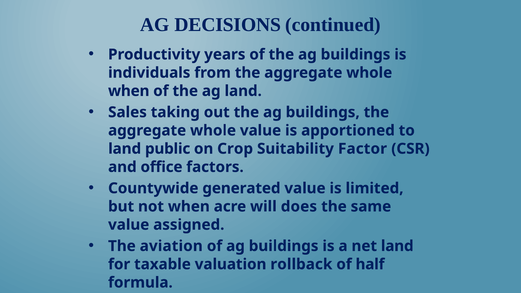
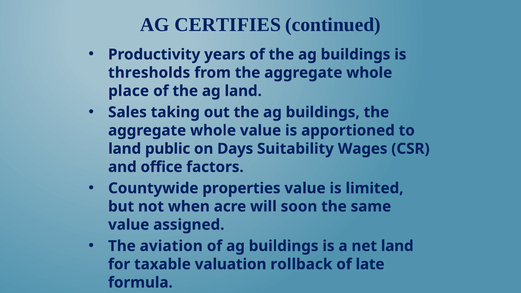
DECISIONS: DECISIONS -> CERTIFIES (228, 25)
individuals: individuals -> thresholds (149, 73)
when: when -> place (129, 91)
Crop: Crop -> Days (235, 149)
Factor: Factor -> Wages (363, 149)
generated: generated -> properties (241, 188)
does: does -> soon (299, 207)
half: half -> late (370, 264)
